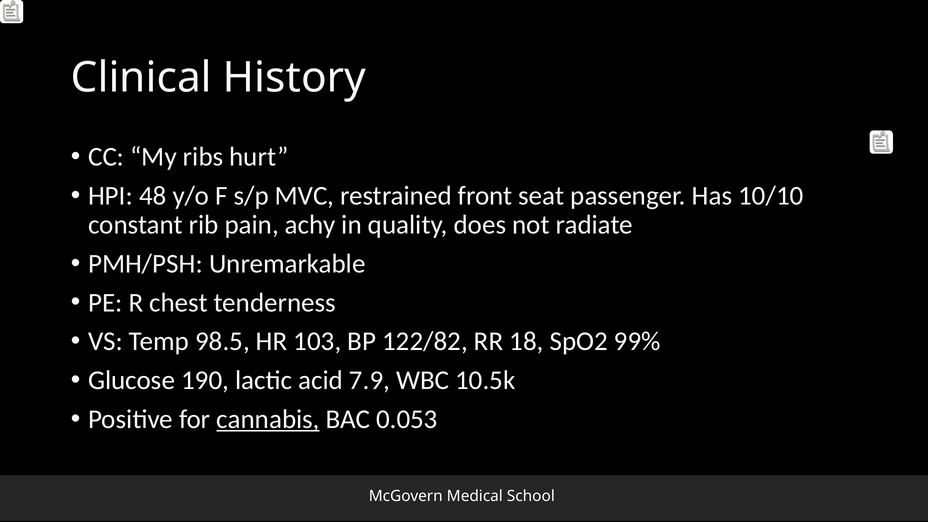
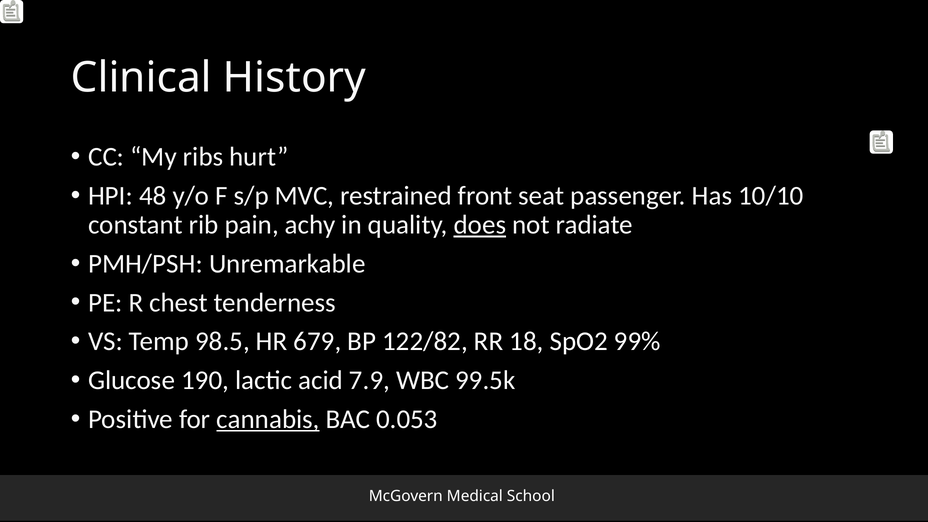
does underline: none -> present (480, 225)
103: 103 -> 679 (317, 341)
10.5k: 10.5k -> 99.5k (485, 380)
